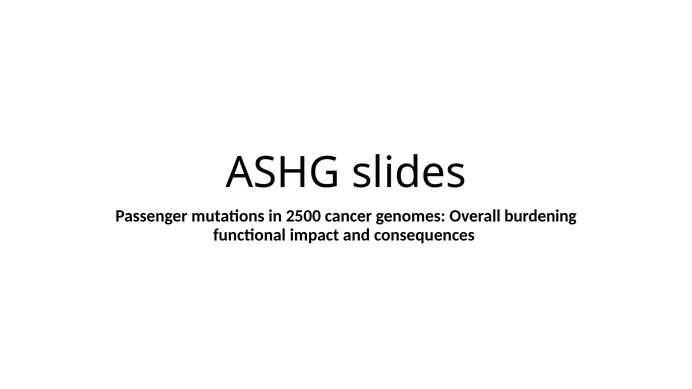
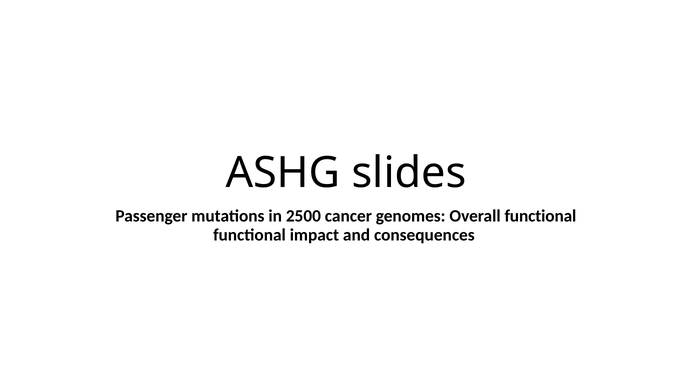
Overall burdening: burdening -> functional (540, 216)
